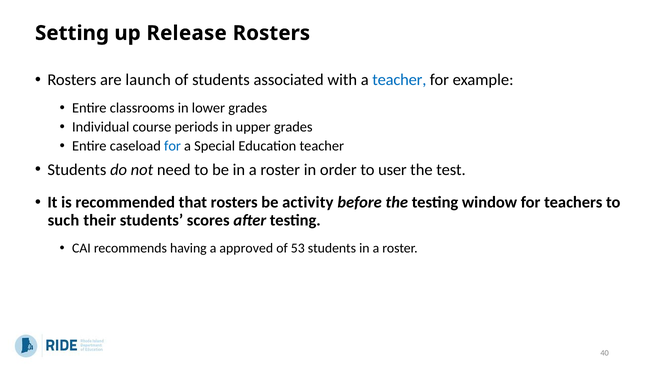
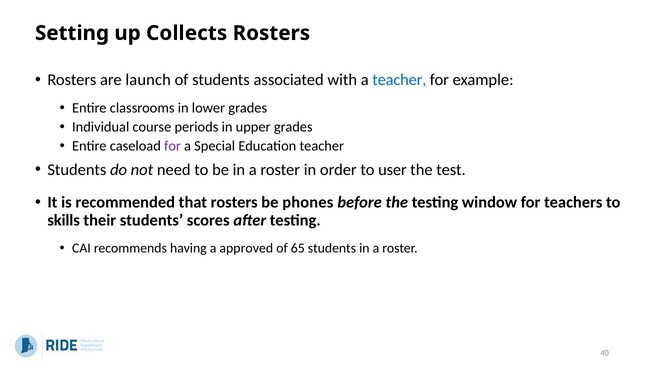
Release: Release -> Collects (187, 33)
for colour: blue -> purple (173, 146)
activity: activity -> phones (308, 203)
such: such -> skills (64, 221)
53: 53 -> 65 (298, 249)
